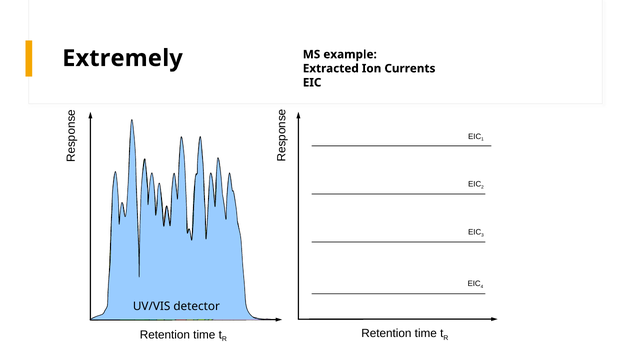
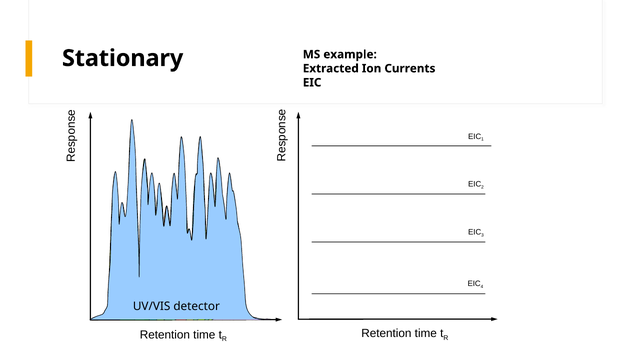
Extremely: Extremely -> Stationary (123, 58)
